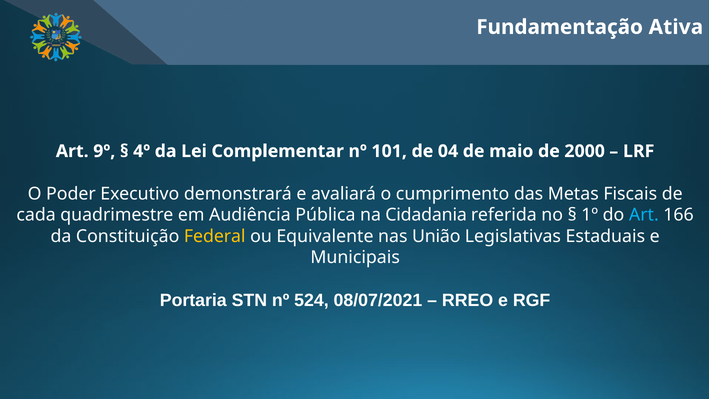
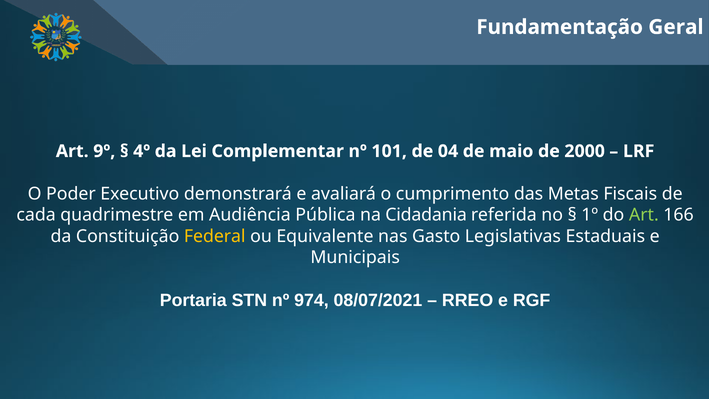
Ativa: Ativa -> Geral (676, 27)
Art colour: light blue -> light green (644, 215)
União: União -> Gasto (436, 236)
524: 524 -> 974 (311, 300)
